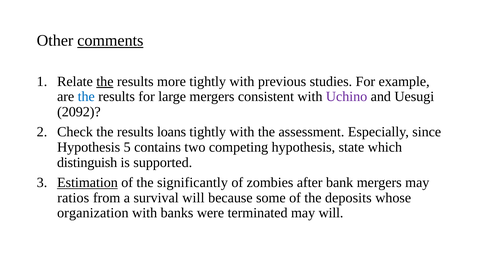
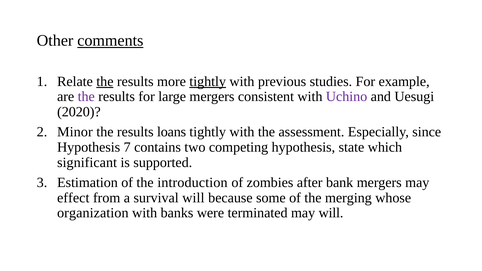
tightly underline: none -> present (208, 81)
the colour: blue -> purple (86, 97)
2092: 2092 -> 2020 (79, 112)
Check: Check -> Minor (75, 132)
5: 5 -> 7 (127, 147)
distinguish: distinguish -> significant (87, 162)
Estimation underline: present -> none (87, 183)
significantly: significantly -> introduction (192, 183)
ratios: ratios -> effect (73, 198)
deposits: deposits -> merging (348, 198)
